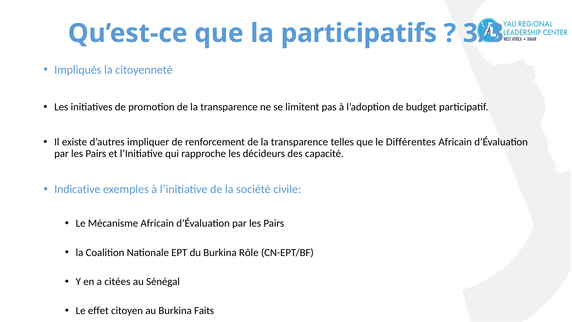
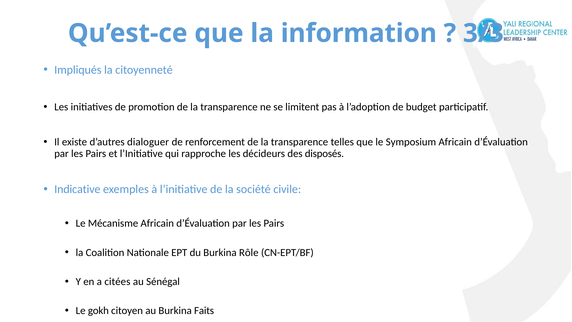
participatifs: participatifs -> information (359, 33)
impliquer: impliquer -> dialoguer (148, 142)
Différentes: Différentes -> Symposium (411, 142)
capacité: capacité -> disposés (324, 153)
effet: effet -> gokh (98, 311)
